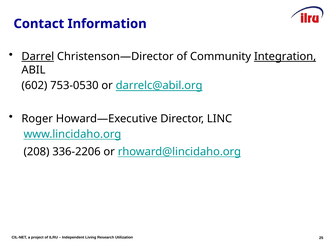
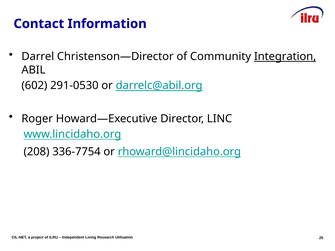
Darrel underline: present -> none (38, 57)
753-0530: 753-0530 -> 291-0530 (74, 86)
336-2206: 336-2206 -> 336-7754 (76, 152)
